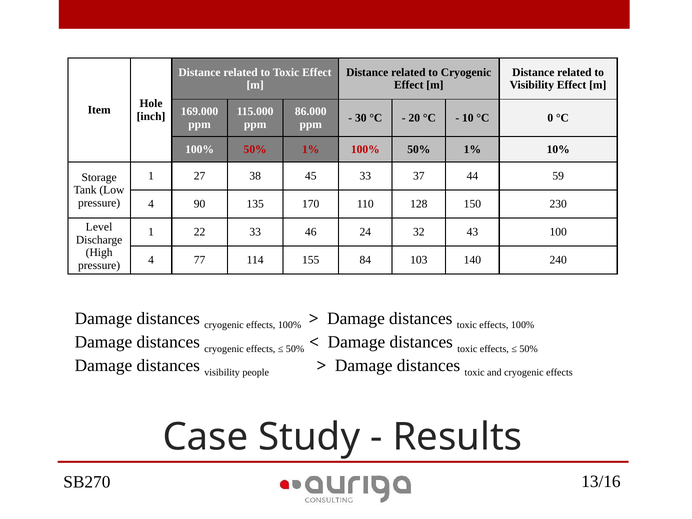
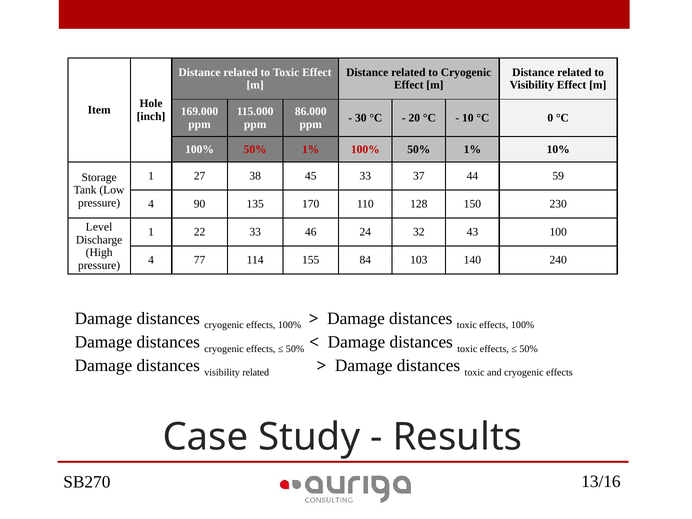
visibility people: people -> related (256, 372)
